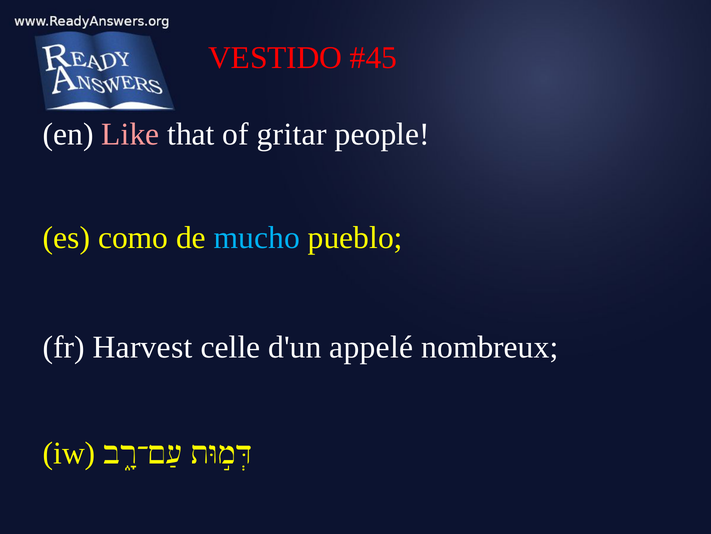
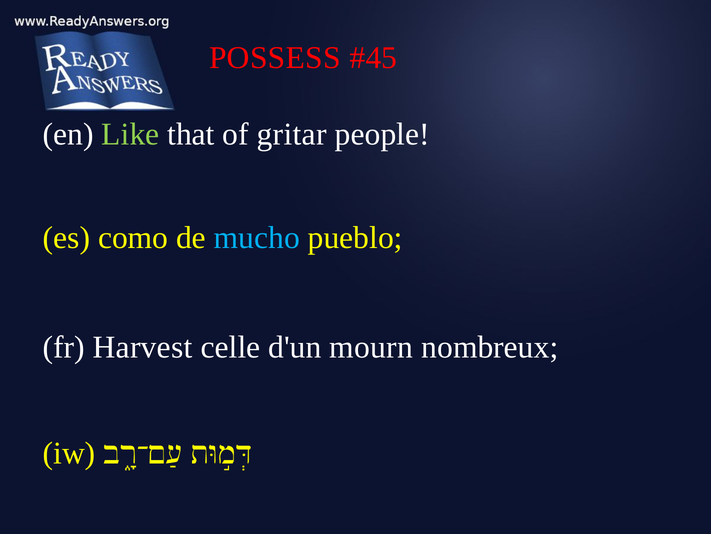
VESTIDO: VESTIDO -> POSSESS (275, 58)
Like colour: pink -> light green (130, 134)
appelé: appelé -> mourn (371, 347)
